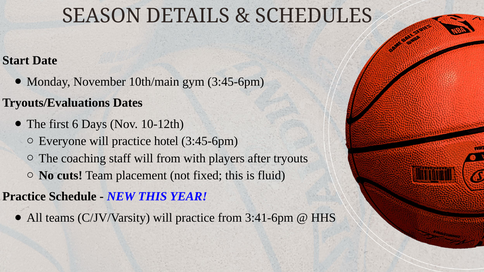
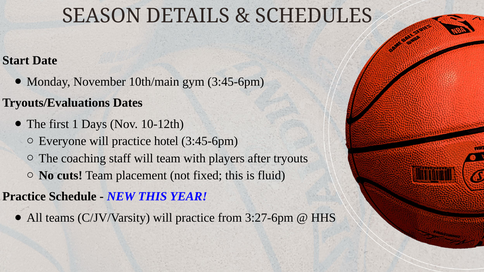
6: 6 -> 1 (75, 124)
will from: from -> team (168, 158)
3:41-6pm: 3:41-6pm -> 3:27-6pm (269, 218)
